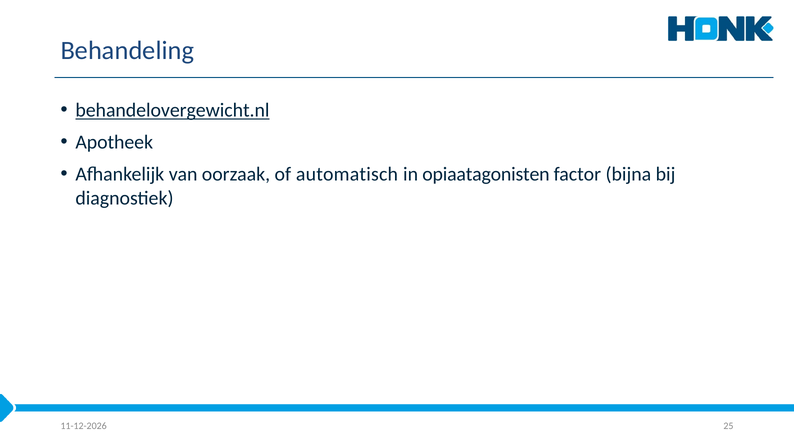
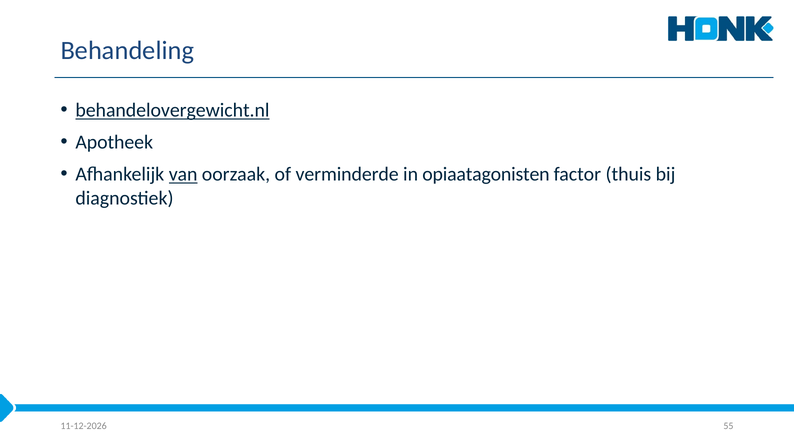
van underline: none -> present (183, 175)
automatisch: automatisch -> verminderde (347, 175)
bijna: bijna -> thuis (628, 175)
25: 25 -> 55 (728, 426)
